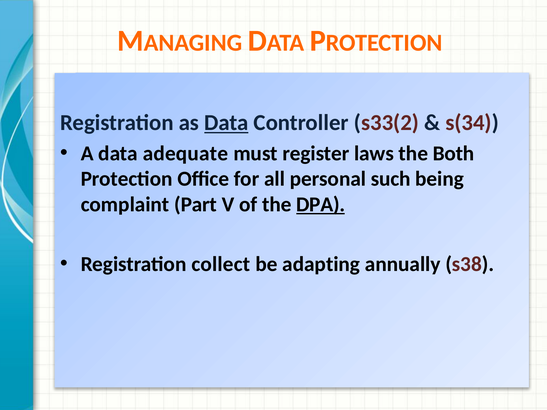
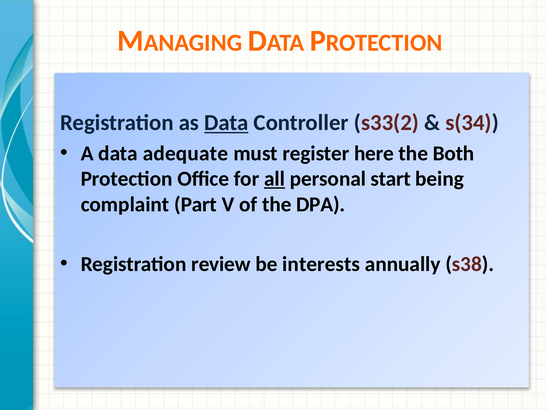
laws: laws -> here (374, 153)
all underline: none -> present (275, 179)
such: such -> start (391, 179)
DPA underline: present -> none (321, 205)
collect: collect -> review (221, 264)
adapting: adapting -> interests (321, 264)
